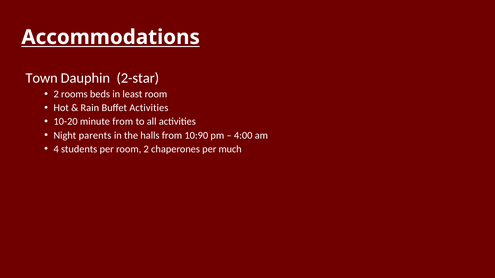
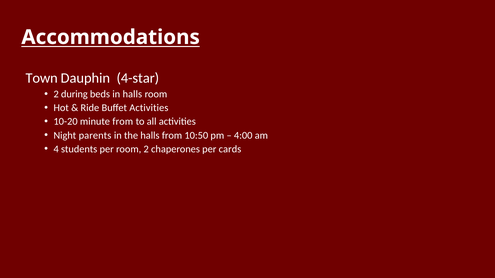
2-star: 2-star -> 4-star (138, 78)
rooms: rooms -> during (74, 94)
in least: least -> halls (132, 94)
Rain: Rain -> Ride (90, 108)
10:90: 10:90 -> 10:50 (196, 136)
much: much -> cards (230, 149)
